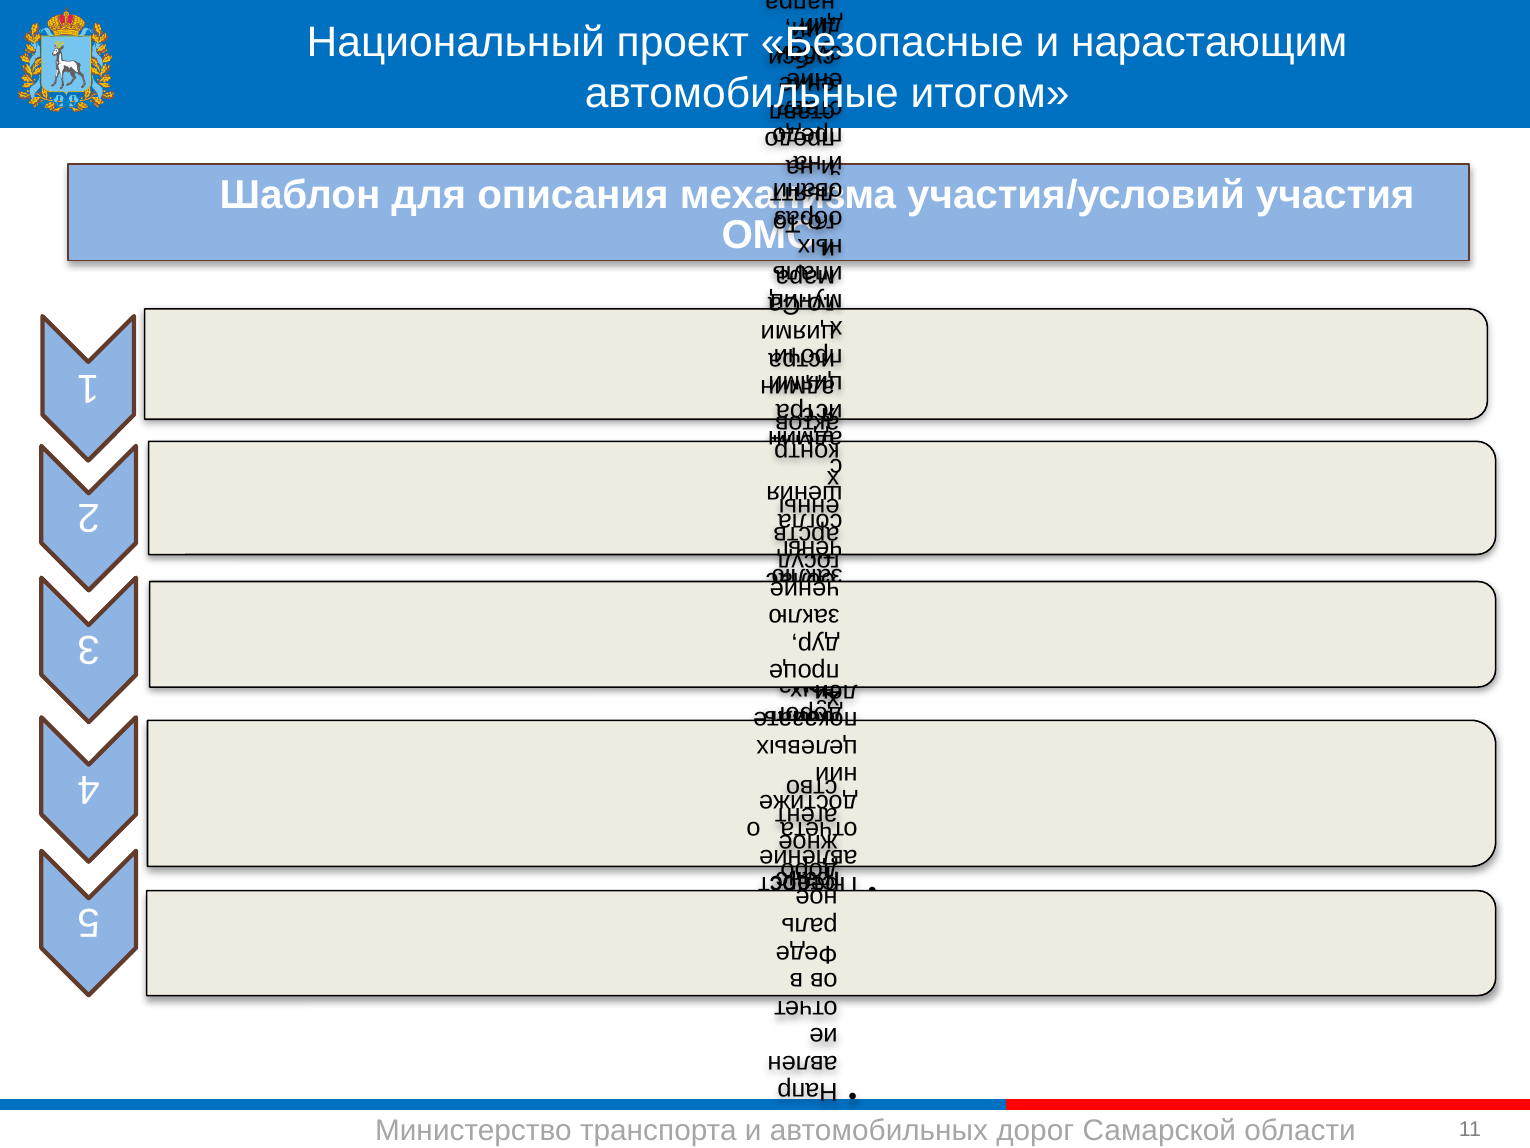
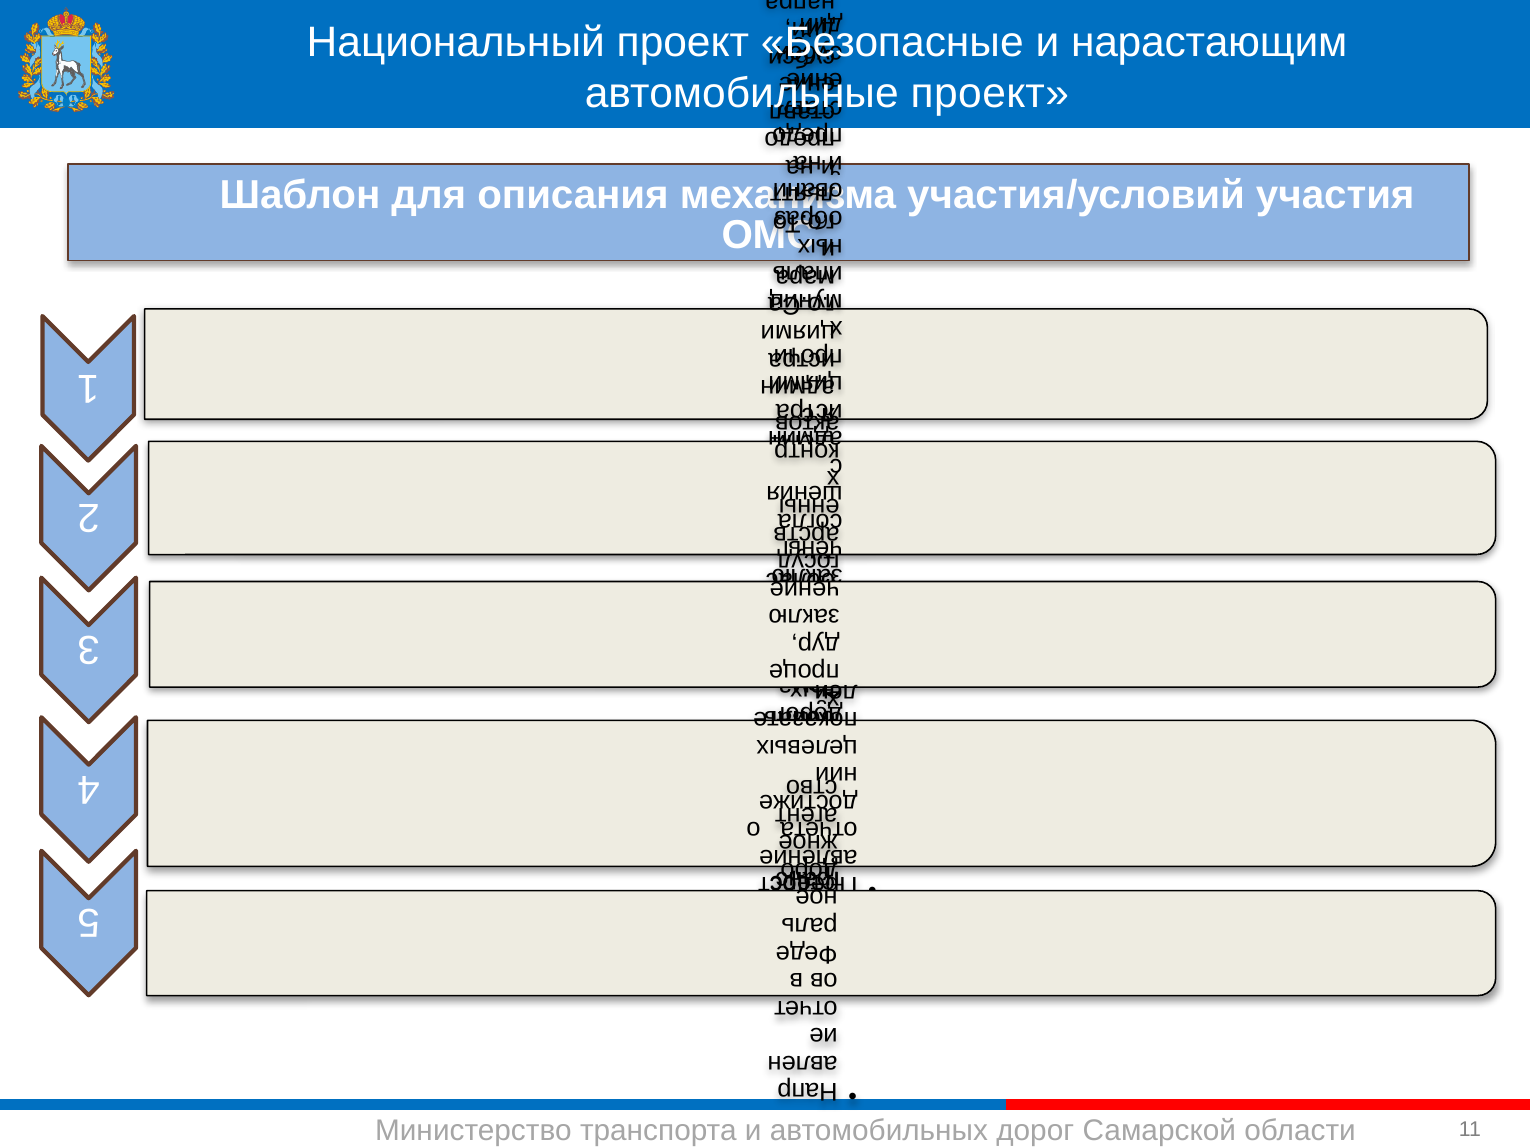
итогом: итогом -> проект (990, 93)
